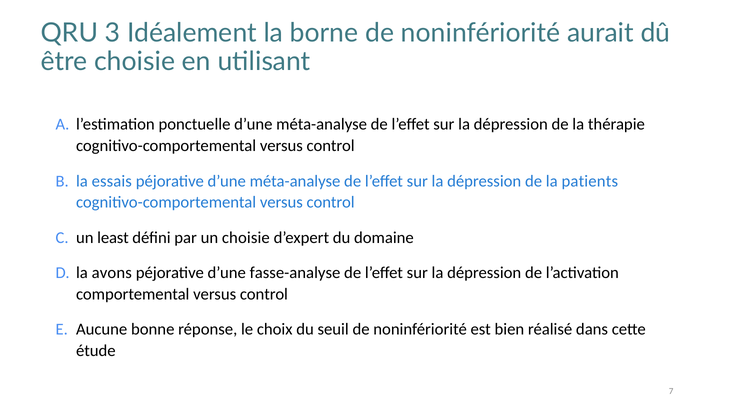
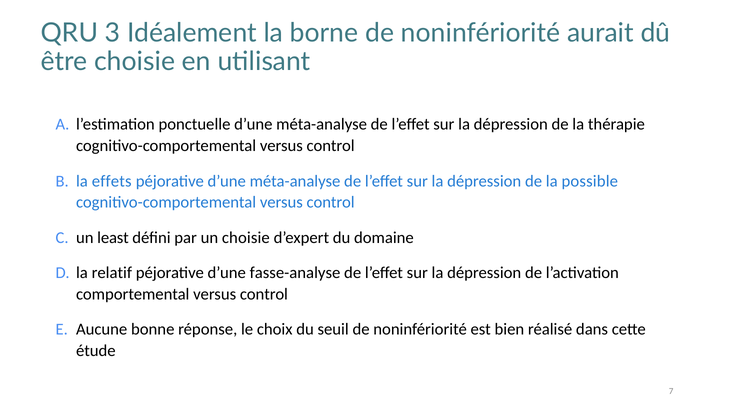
essais: essais -> effets (112, 181)
patients: patients -> possible (590, 181)
avons: avons -> relatif (112, 273)
